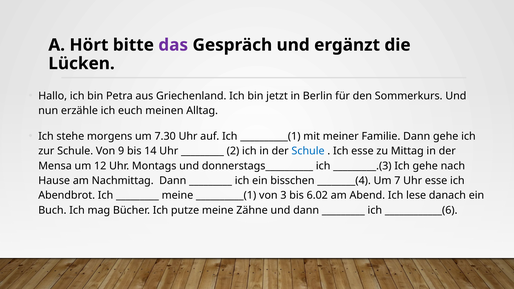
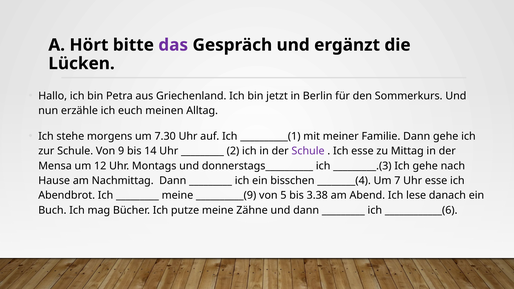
Schule colour: blue -> purple (308, 151)
meine __________(1: __________(1 -> __________(9 (226, 196)
3: 3 -> 5 (283, 196)
6.02: 6.02 -> 3.38 (317, 196)
